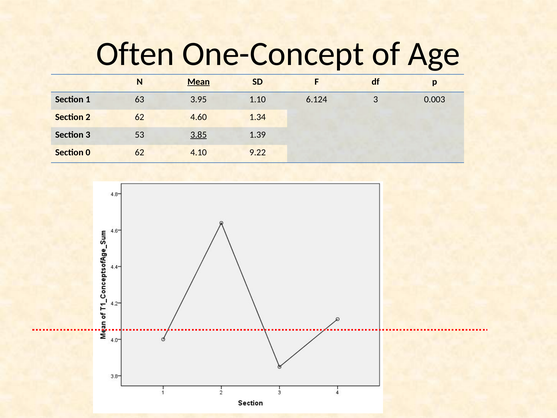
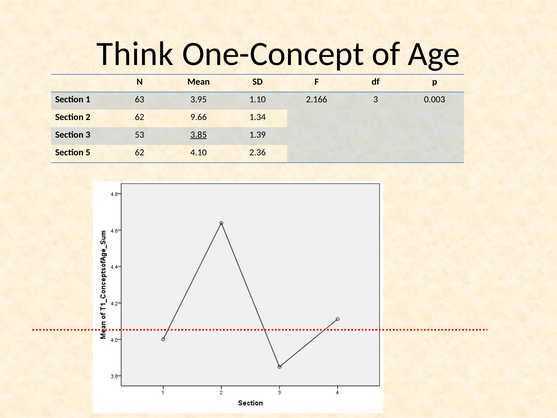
Often: Often -> Think (135, 54)
Mean underline: present -> none (199, 82)
6.124: 6.124 -> 2.166 (317, 99)
4.60: 4.60 -> 9.66 (199, 117)
0: 0 -> 5 (88, 152)
9.22: 9.22 -> 2.36 (258, 152)
